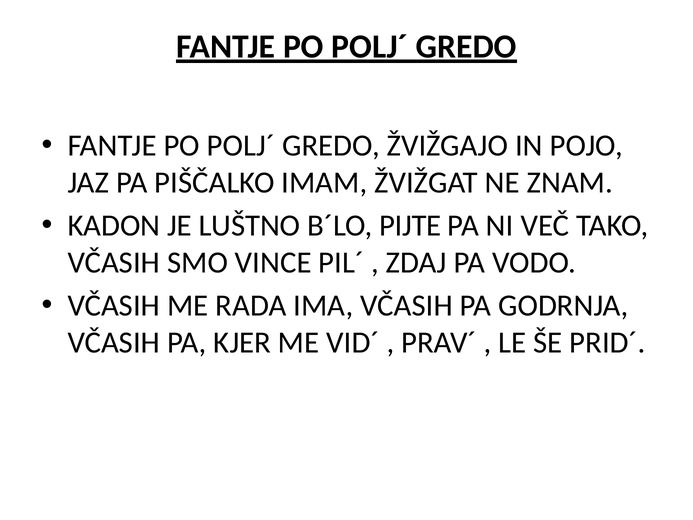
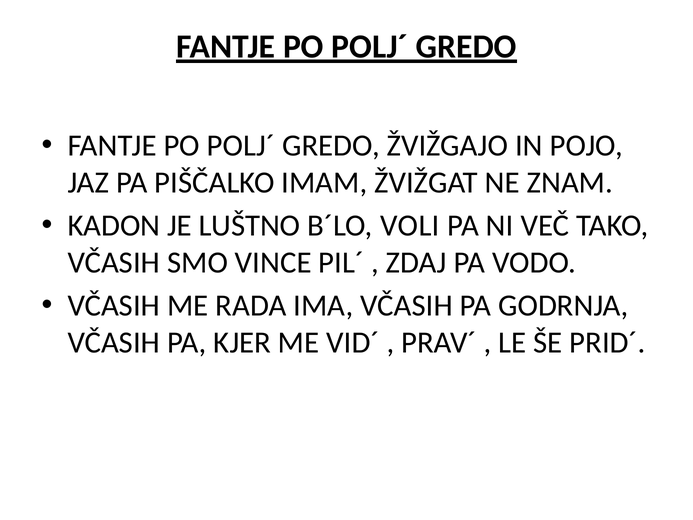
PIJTE: PIJTE -> VOLI (410, 225)
